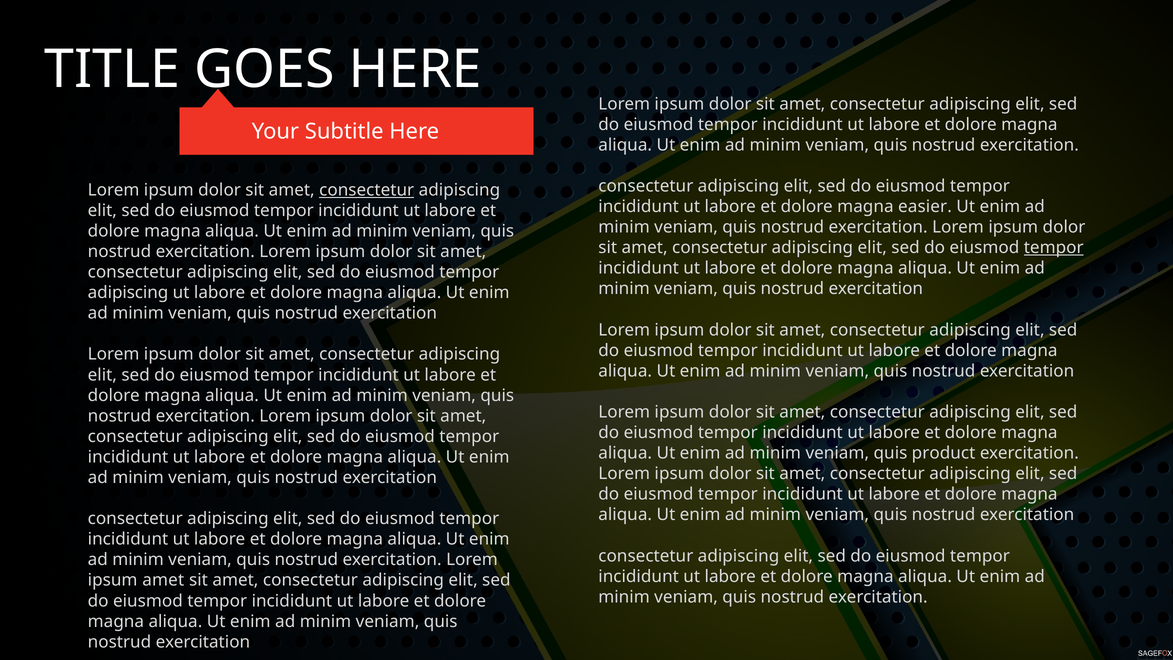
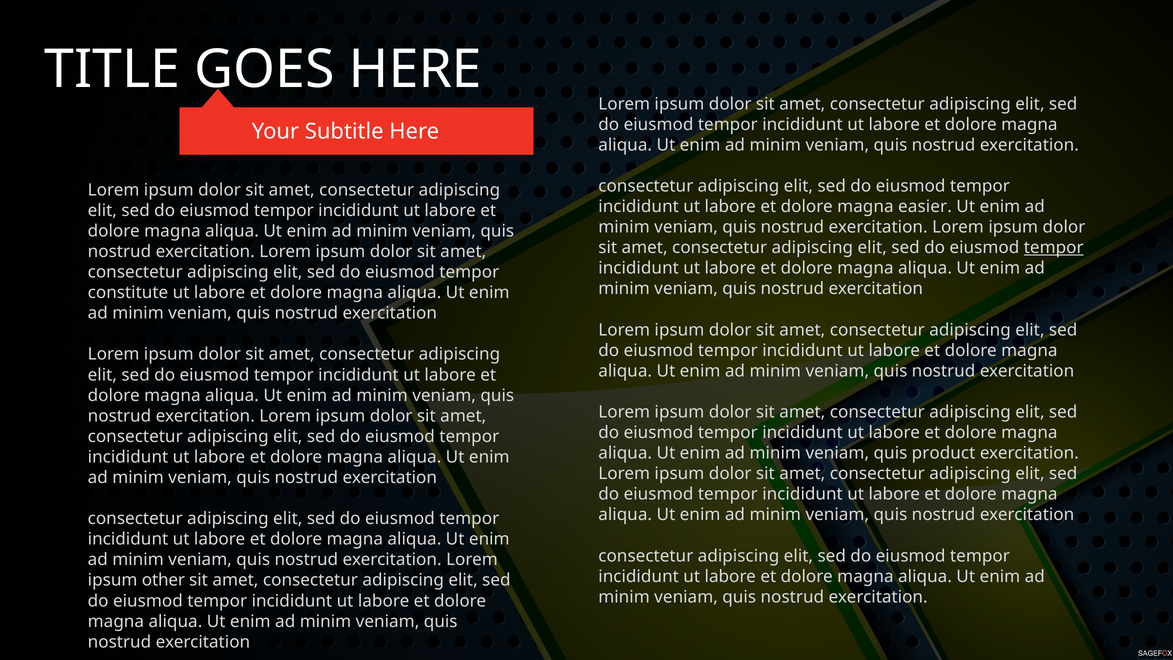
consectetur underline: present -> none (367, 190)
adipiscing: adipiscing -> constitute (128, 293)
ipsum amet: amet -> other (163, 580)
